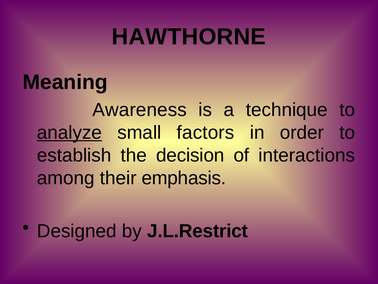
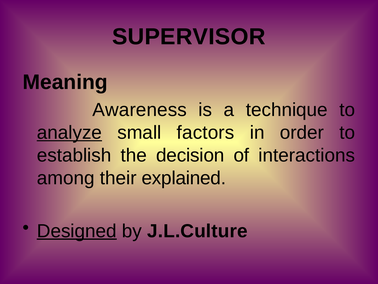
HAWTHORNE: HAWTHORNE -> SUPERVISOR (189, 37)
emphasis: emphasis -> explained (184, 178)
Designed underline: none -> present (77, 231)
J.L.Restrict: J.L.Restrict -> J.L.Culture (197, 231)
